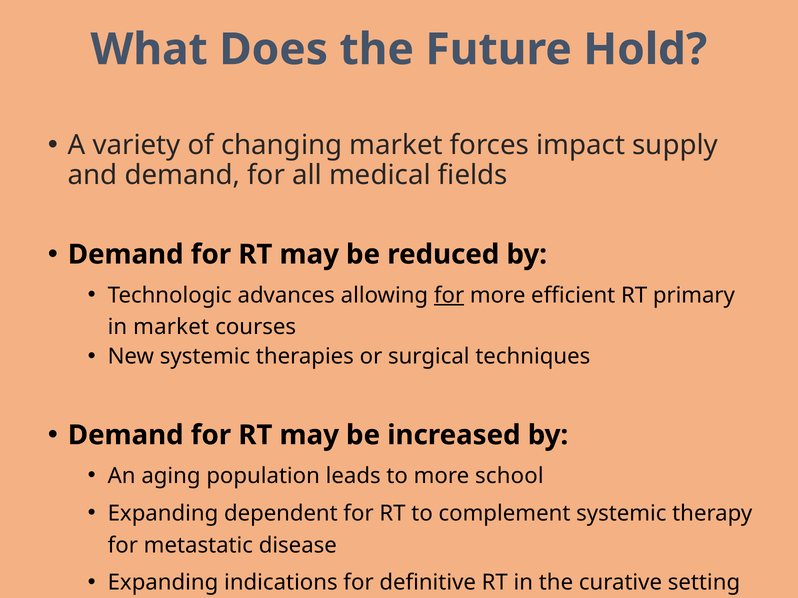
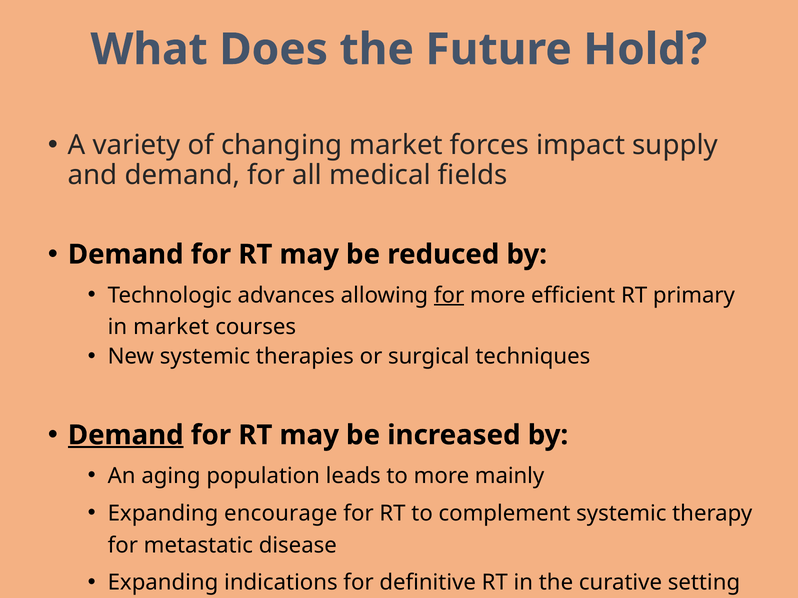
Demand underline: none -> present (126, 435)
school: school -> mainly (510, 476)
dependent: dependent -> encourage (281, 514)
